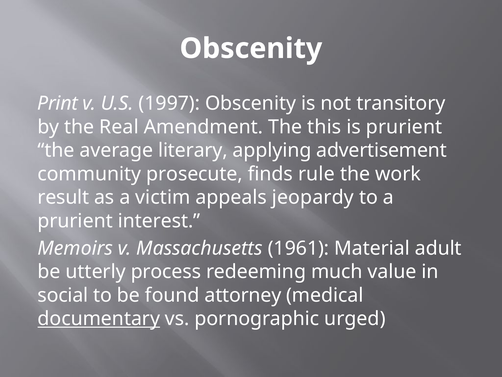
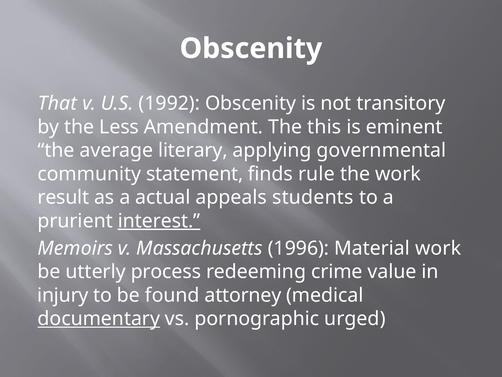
Print: Print -> That (57, 103)
1997: 1997 -> 1992 (169, 103)
Real: Real -> Less (119, 127)
is prurient: prurient -> eminent (404, 127)
advertisement: advertisement -> governmental (381, 150)
prosecute: prosecute -> statement (195, 174)
victim: victim -> actual (163, 197)
jeopardy: jeopardy -> students (313, 197)
interest underline: none -> present (159, 221)
1961: 1961 -> 1996 (298, 248)
Material adult: adult -> work (438, 248)
much: much -> crime (337, 271)
social: social -> injury (63, 295)
